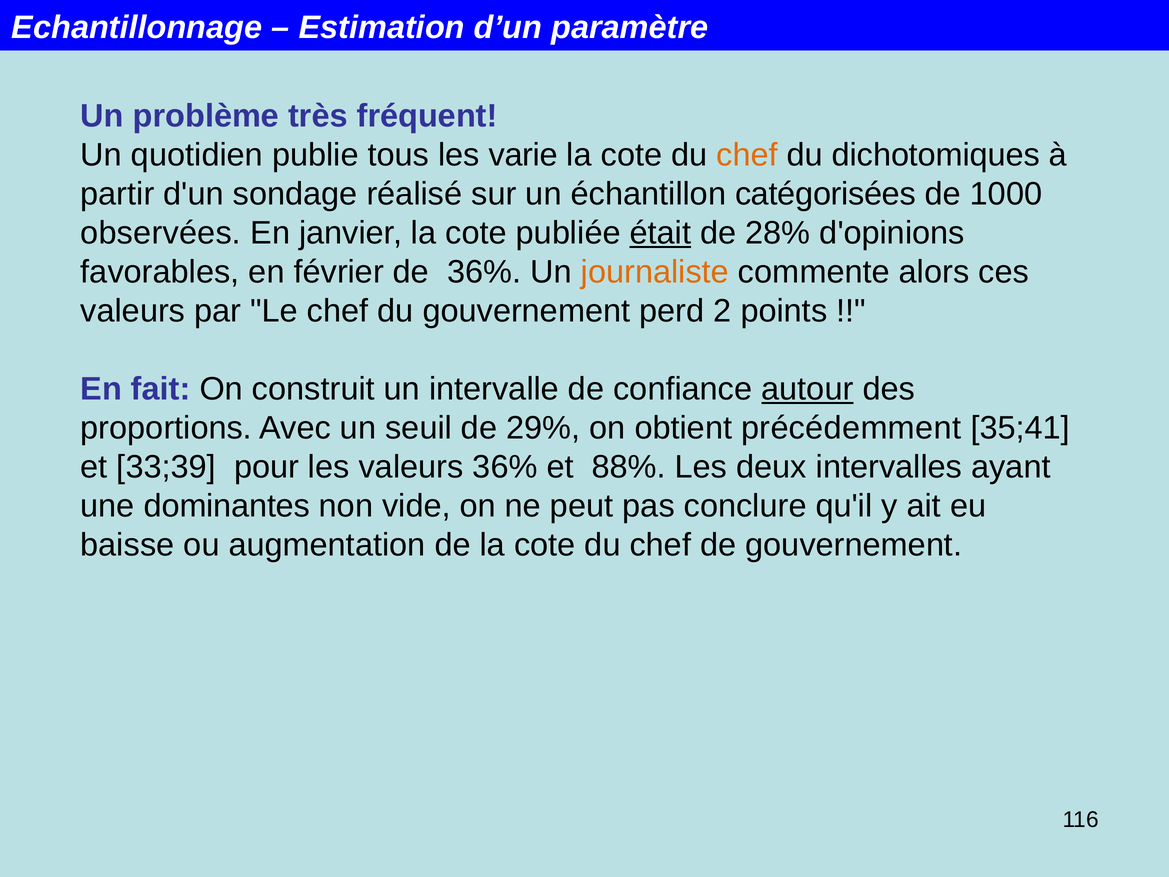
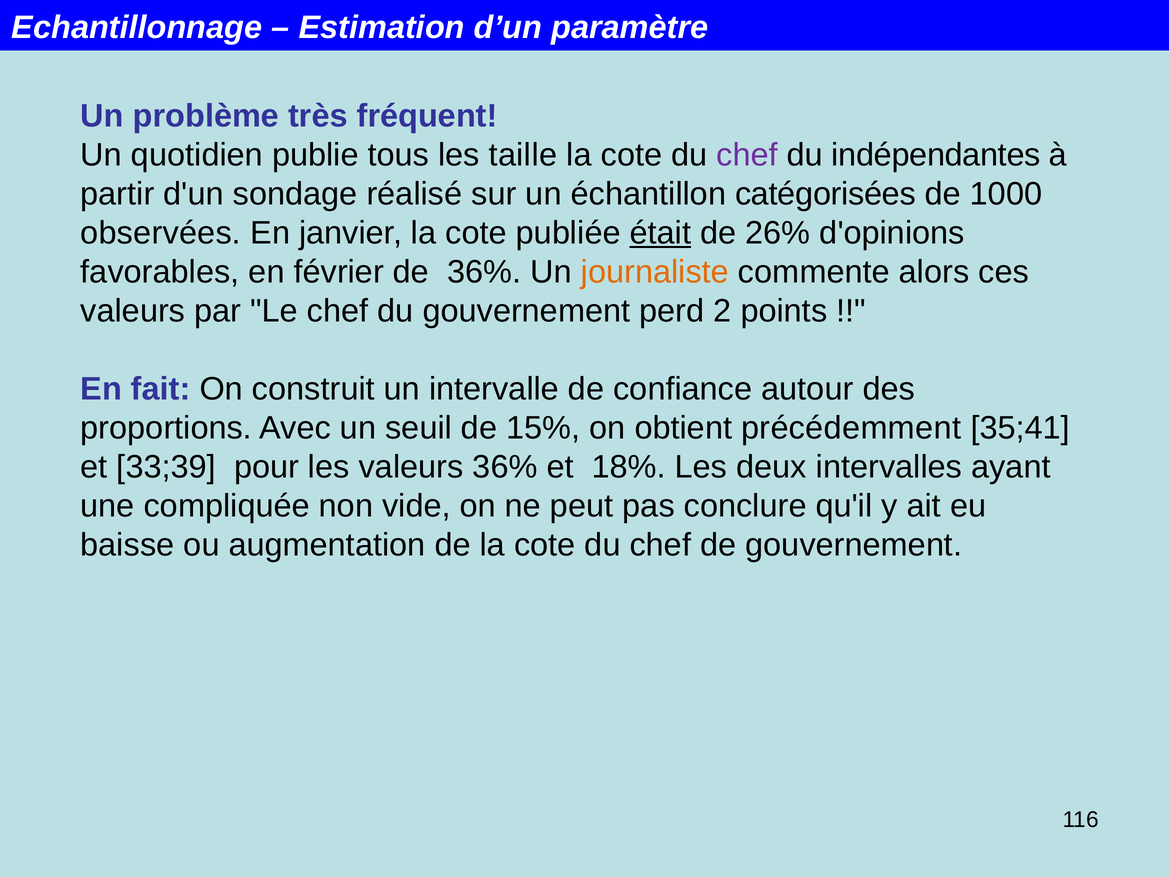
varie: varie -> taille (523, 155)
chef colour: orange -> purple (747, 155)
dichotomiques: dichotomiques -> indépendantes (936, 155)
28%: 28% -> 26% (778, 233)
autour underline: present -> none (807, 389)
29%: 29% -> 15% (543, 428)
88%: 88% -> 18% (629, 467)
dominantes: dominantes -> compliquée (227, 506)
